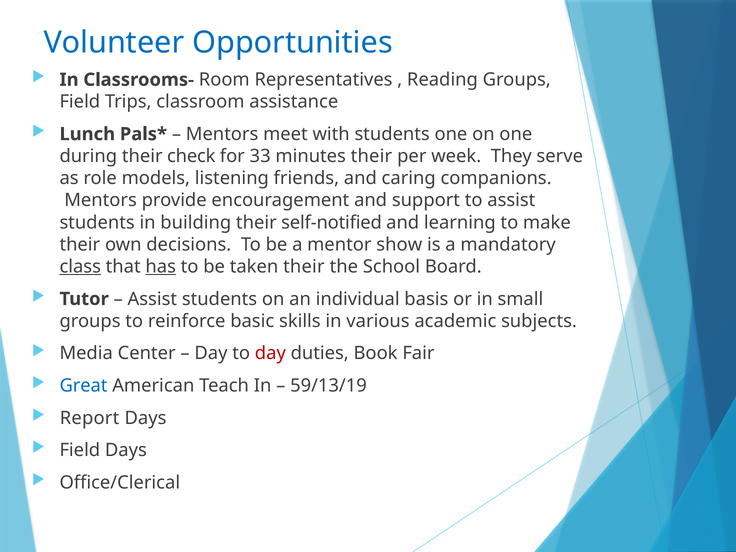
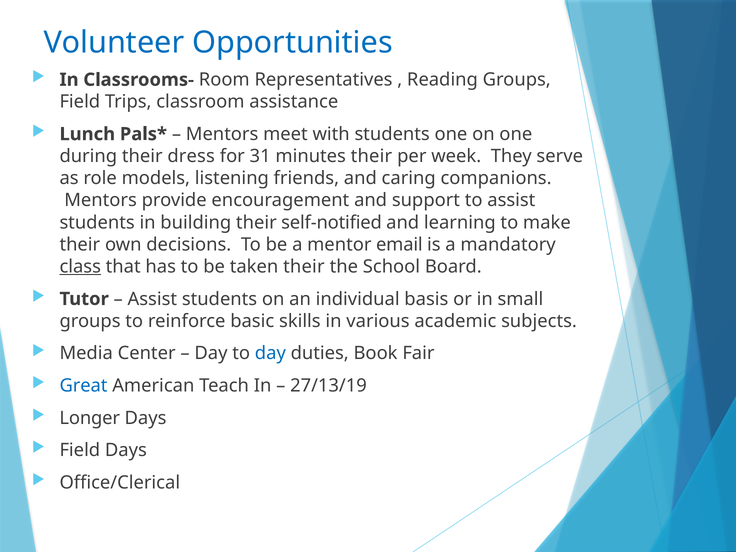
check: check -> dress (191, 156)
33: 33 -> 31 (260, 156)
show: show -> email (399, 245)
has underline: present -> none (161, 267)
day colour: red -> blue (270, 353)
59/13/19: 59/13/19 -> 27/13/19 (329, 386)
Report: Report -> Longer (90, 418)
